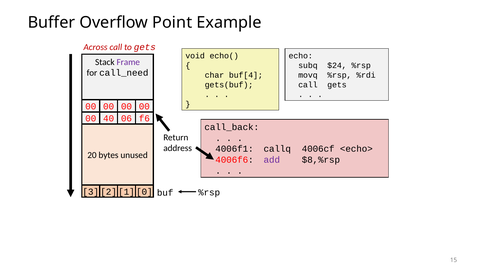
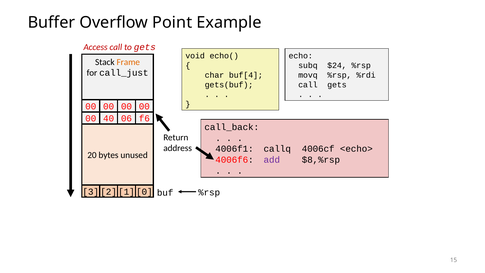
Across: Across -> Access (96, 47)
Frame colour: purple -> orange (128, 62)
call_need: call_need -> call_just (124, 73)
